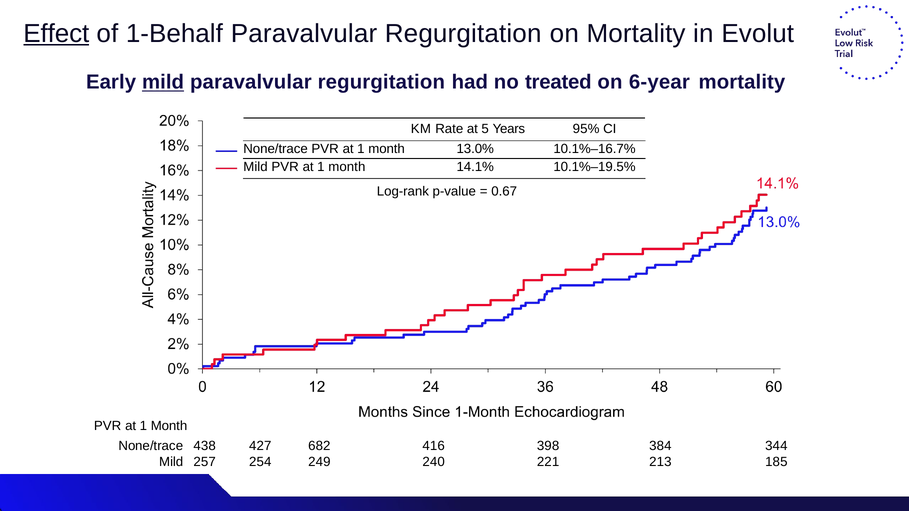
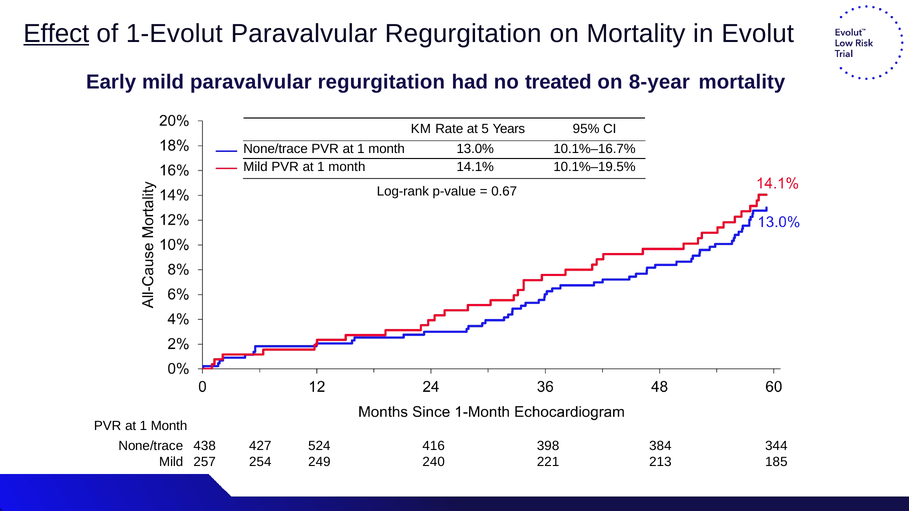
1-Behalf: 1-Behalf -> 1-Evolut (174, 34)
mild underline: present -> none (163, 82)
6-year: 6-year -> 8-year (659, 82)
682: 682 -> 524 (319, 446)
